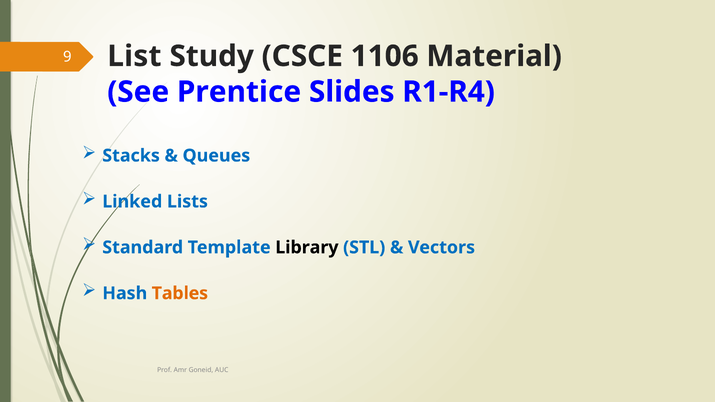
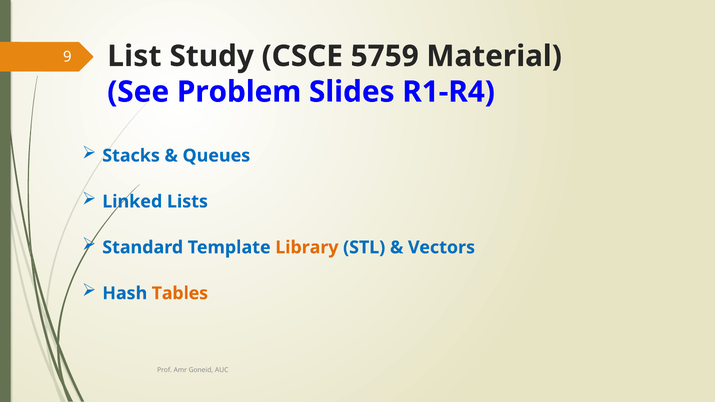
1106: 1106 -> 5759 (385, 56)
Prentice: Prentice -> Problem (239, 92)
Library colour: black -> orange (307, 248)
